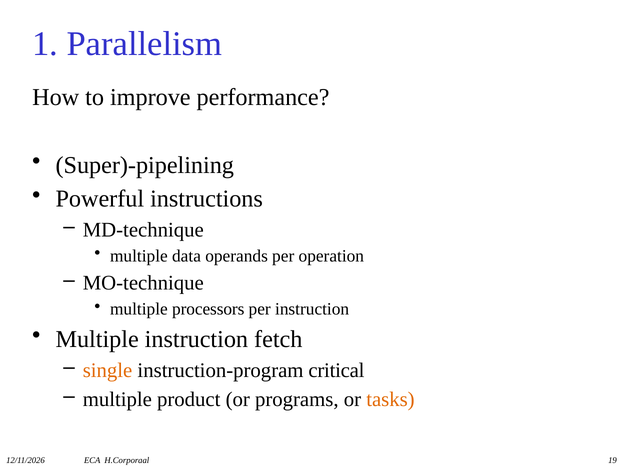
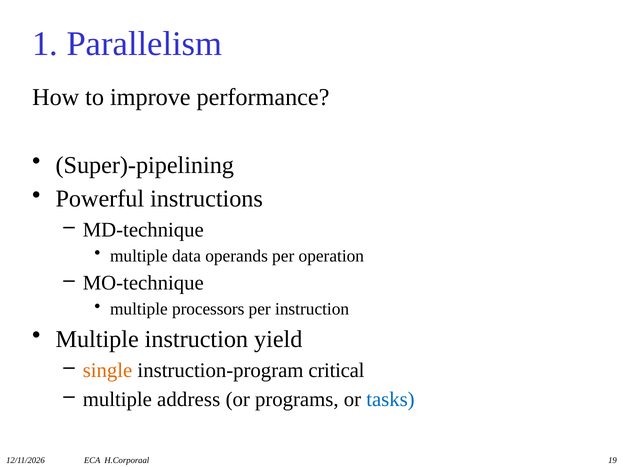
fetch: fetch -> yield (278, 340)
product: product -> address (189, 400)
tasks colour: orange -> blue (390, 400)
